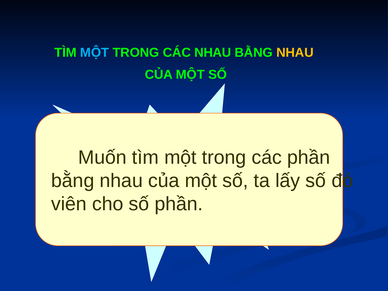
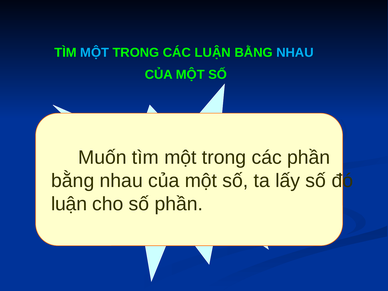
CÁC NHAU: NHAU -> LUẬN (213, 53)
NHAU colour: yellow -> light blue (295, 53)
viên: viên -> luận (69, 204)
